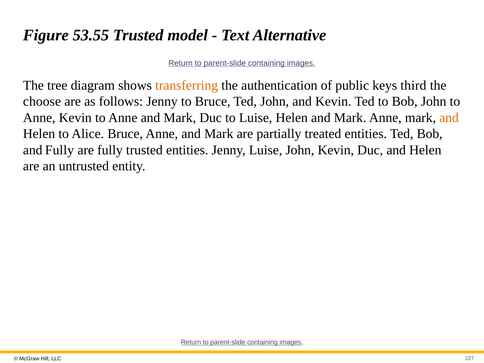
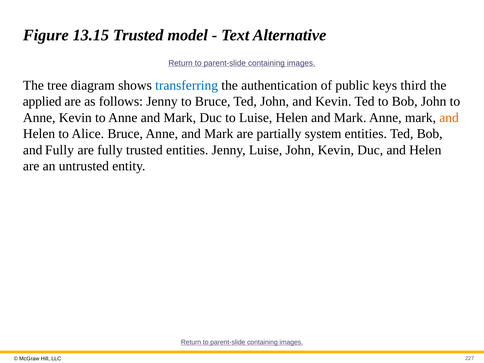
53.55: 53.55 -> 13.15 (91, 35)
transferring colour: orange -> blue (187, 85)
choose: choose -> applied (42, 102)
treated: treated -> system (323, 134)
